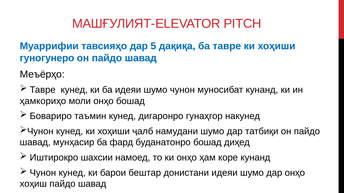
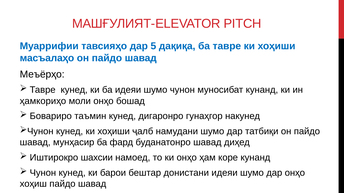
гуногунеро: гуногунеро -> масъалаҳо (47, 58)
буданатонро бошад: бошад -> шавад (207, 143)
